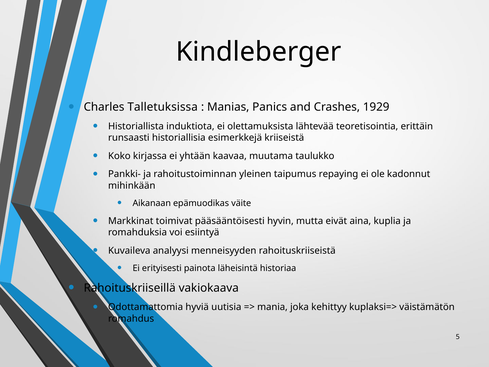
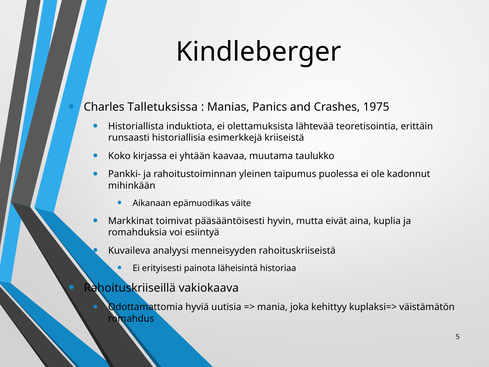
1929: 1929 -> 1975 (376, 107)
repaying: repaying -> puolessa (339, 174)
